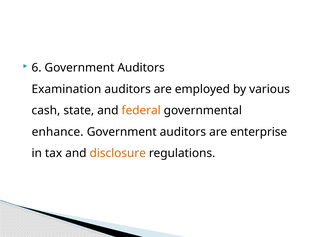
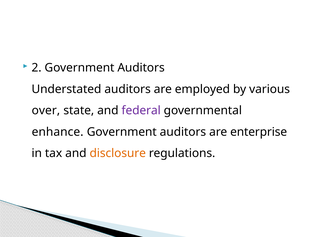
6: 6 -> 2 (37, 68)
Examination: Examination -> Understated (66, 89)
cash: cash -> over (46, 111)
federal colour: orange -> purple (141, 111)
